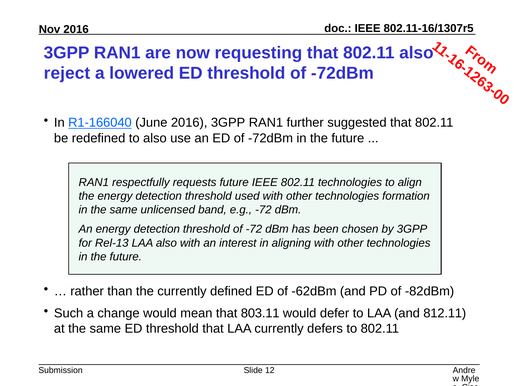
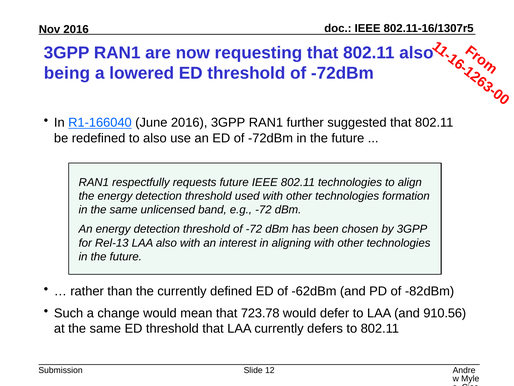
reject: reject -> being (67, 73)
803.11: 803.11 -> 723.78 (260, 313)
812.11: 812.11 -> 910.56 (445, 313)
